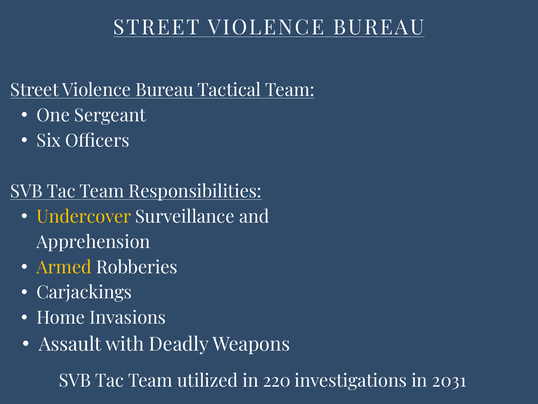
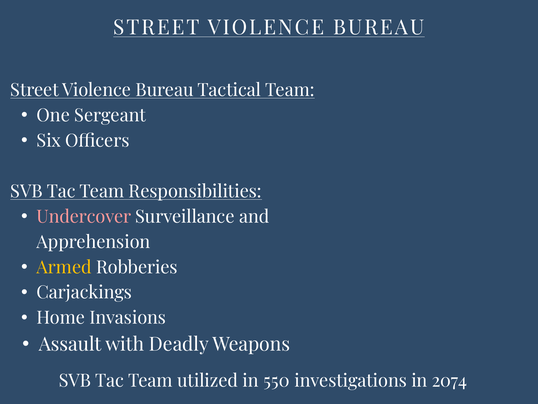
Undercover colour: yellow -> pink (84, 216)
220: 220 -> 550 (277, 380)
2031: 2031 -> 2074 (449, 380)
